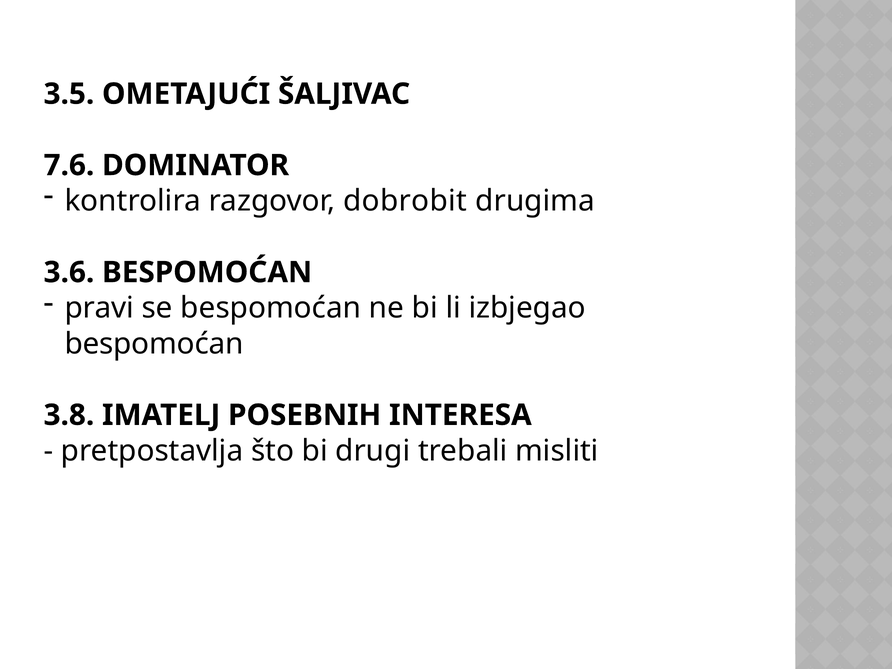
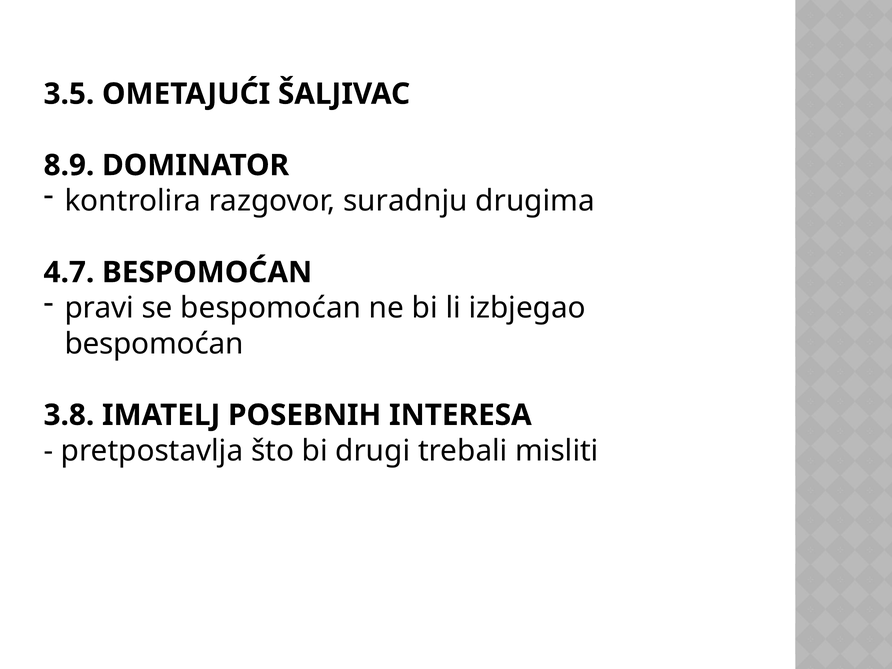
7.6: 7.6 -> 8.9 (69, 165)
dobrobit: dobrobit -> suradnju (405, 201)
3.6: 3.6 -> 4.7 (69, 272)
